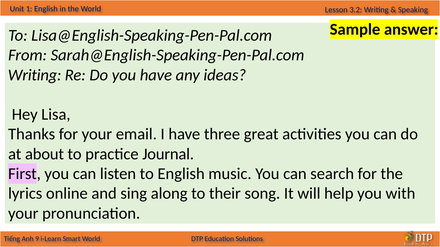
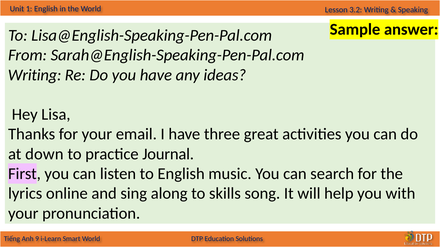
about: about -> down (44, 154)
their: their -> skills (225, 194)
